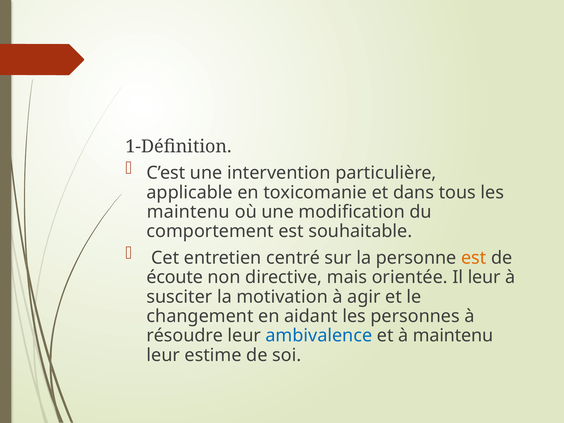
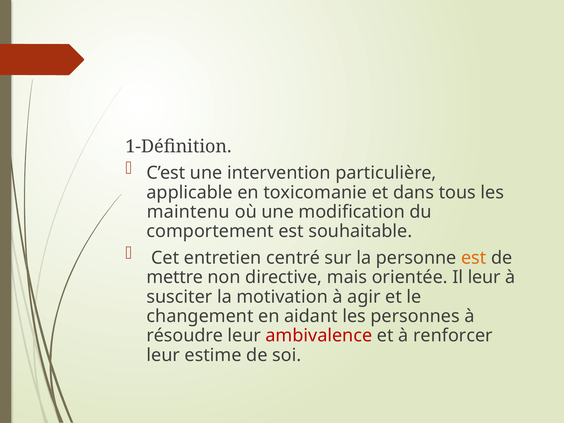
écoute: écoute -> mettre (175, 277)
ambivalence colour: blue -> red (319, 336)
à maintenu: maintenu -> renforcer (453, 336)
